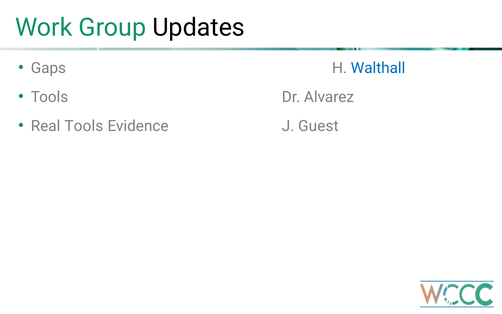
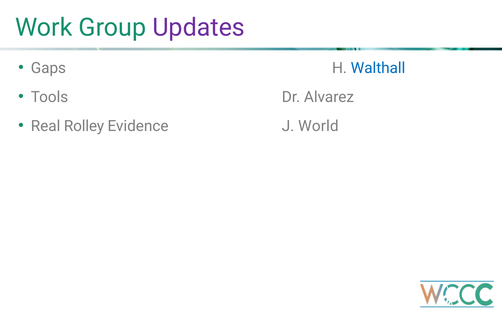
Updates colour: black -> purple (199, 27)
Real Tools: Tools -> Rolley (84, 126)
Guest: Guest -> World (318, 126)
